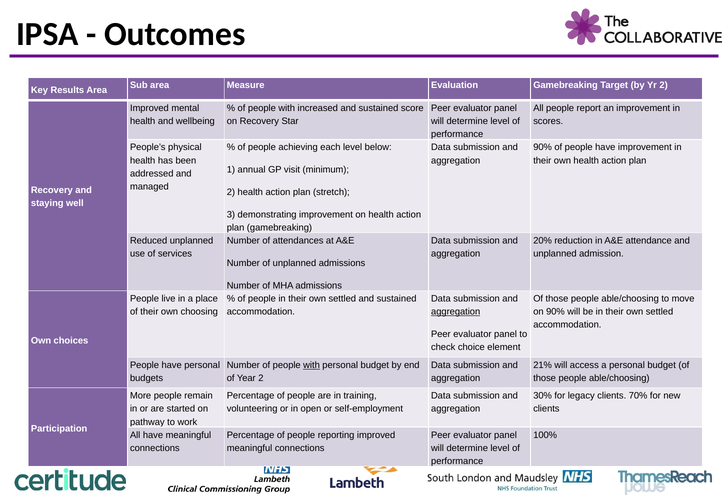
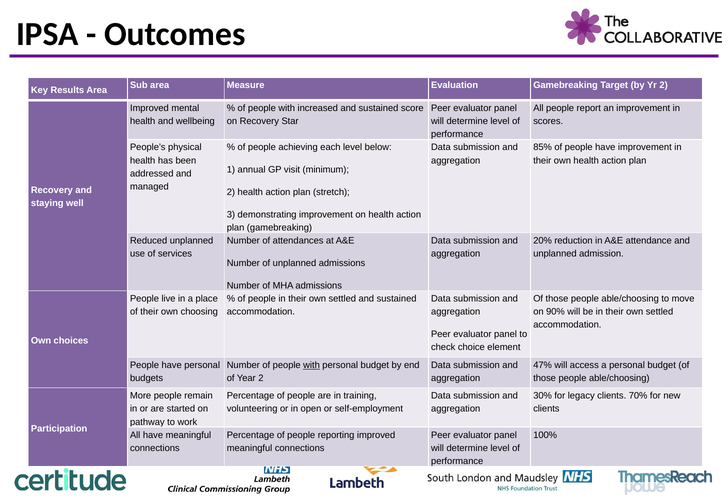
90%: 90% -> 85% (543, 147)
aggregation underline: present -> none (456, 312)
21%: 21% -> 47% (543, 365)
